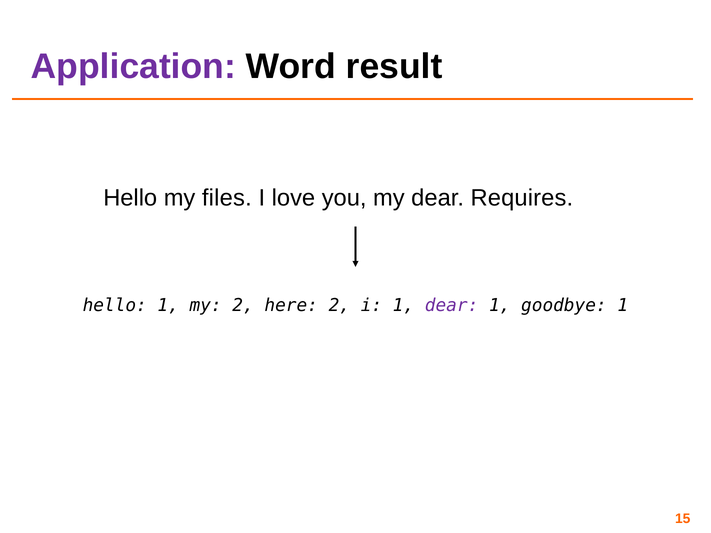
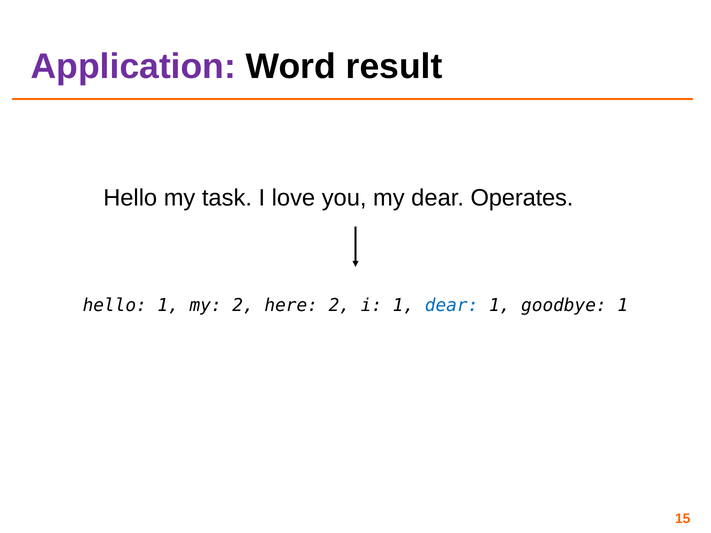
files: files -> task (227, 198)
Requires: Requires -> Operates (522, 198)
dear colour: purple -> blue (452, 305)
